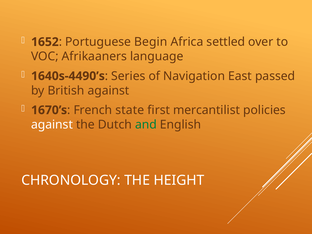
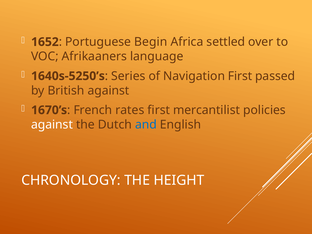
1640s-4490’s: 1640s-4490’s -> 1640s-5250’s (68, 76)
Navigation East: East -> First (240, 76)
state: state -> rates (130, 110)
and colour: green -> blue (146, 125)
